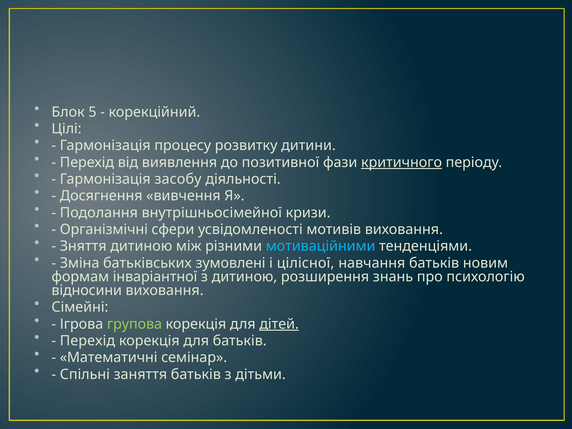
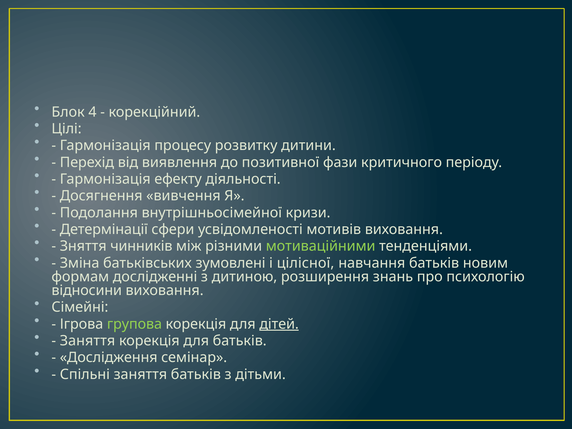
5: 5 -> 4 (92, 112)
критичного underline: present -> none (402, 162)
засобу: засобу -> ефекту (178, 179)
Організмічні: Організмічні -> Детермінації (104, 229)
Зняття дитиною: дитиною -> чинників (141, 246)
мотиваційними colour: light blue -> light green (321, 246)
інваріантної: інваріантної -> дослідженні (155, 277)
Перехід: Перехід -> Заняття (87, 341)
Математичні: Математичні -> Дослідження (109, 358)
